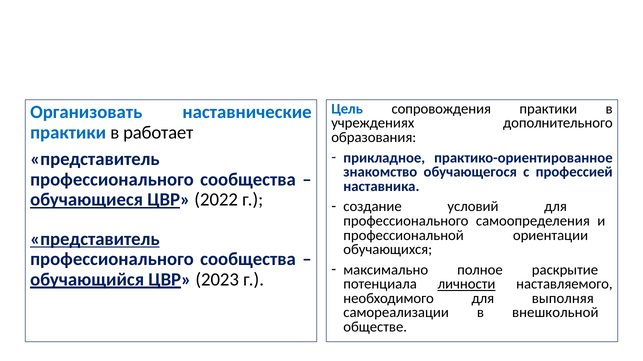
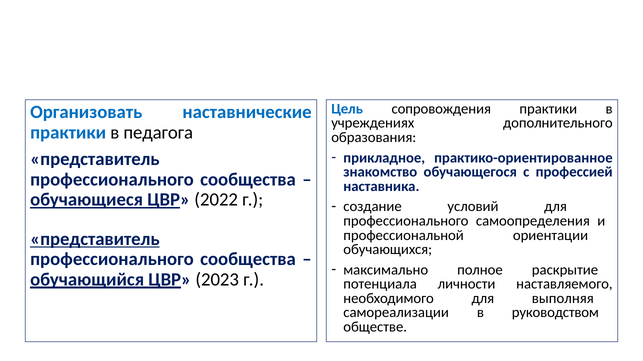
работает: работает -> педагога (158, 133)
личности underline: present -> none (467, 285)
внешкольной: внешкольной -> руководством (555, 313)
